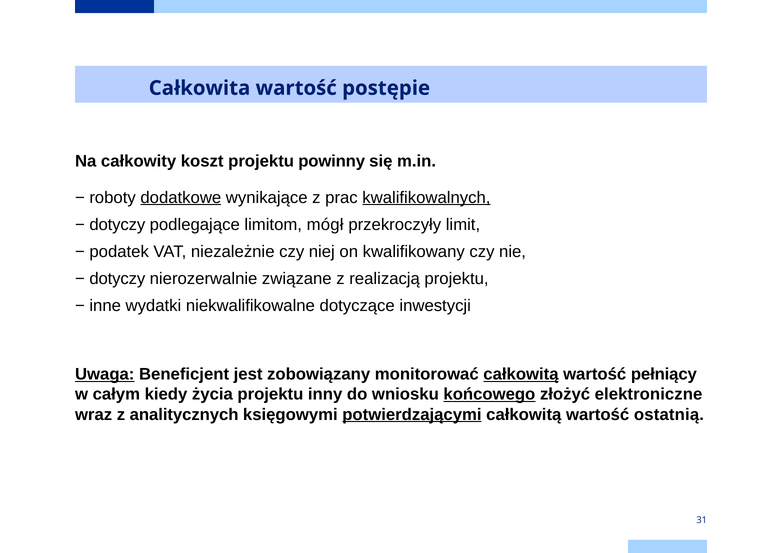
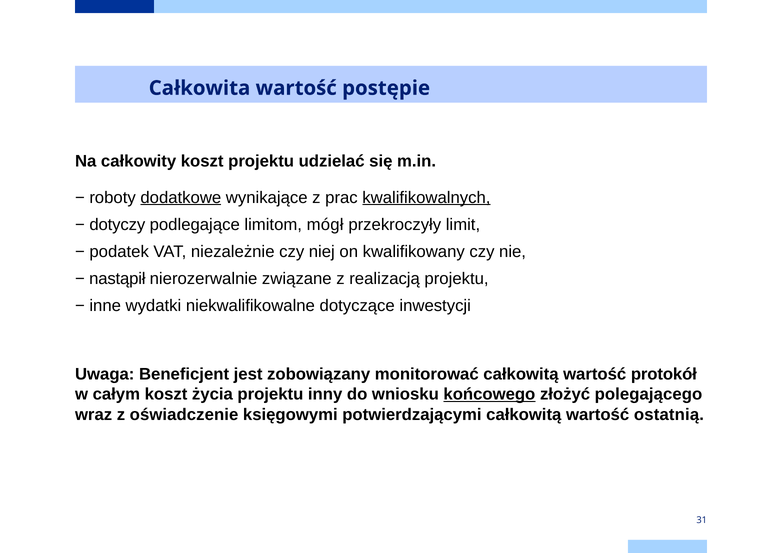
powinny: powinny -> udzielać (332, 161)
dotyczy: dotyczy -> nastąpił (117, 279)
Uwaga underline: present -> none (105, 374)
całkowitą underline: present -> none (521, 374)
pełniący: pełniący -> protokół (664, 374)
całym kiedy: kiedy -> koszt (166, 394)
elektroniczne: elektroniczne -> polegającego (649, 394)
analitycznych: analitycznych -> oświadczenie (184, 414)
potwierdzającymi underline: present -> none (412, 414)
